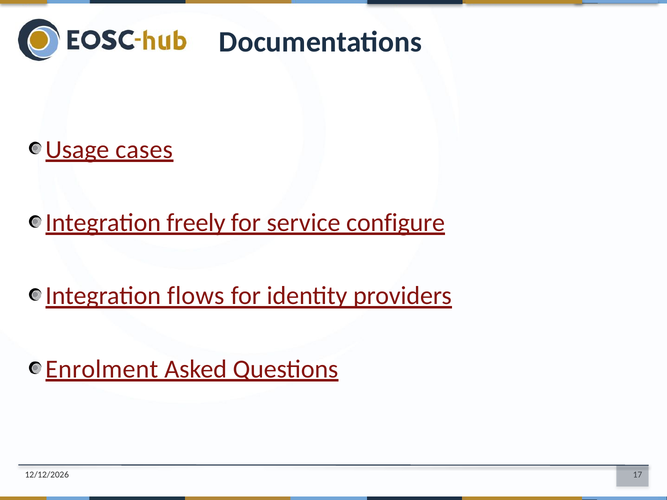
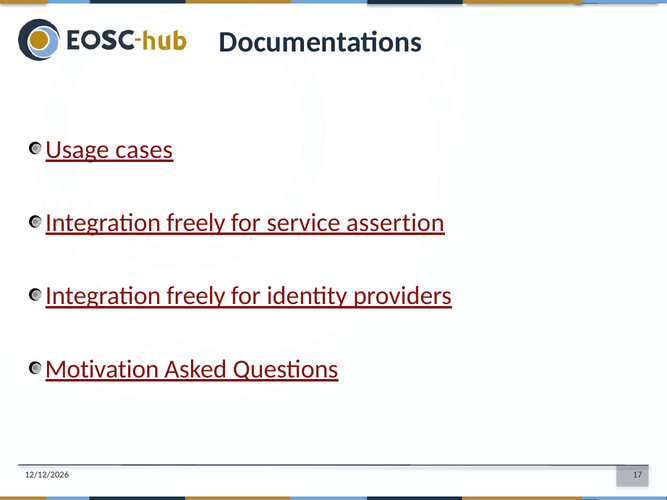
configure: configure -> assertion (395, 223)
flows: flows -> freely (196, 296)
Enrolment: Enrolment -> Motivation (102, 369)
